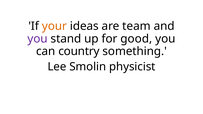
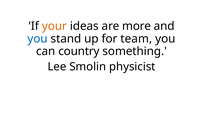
team: team -> more (137, 26)
you colour: purple -> blue (38, 39)
good: good -> team (136, 39)
